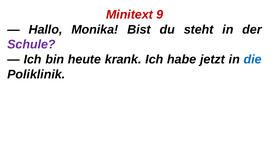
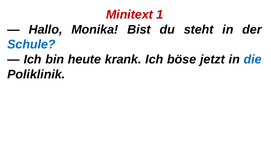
9: 9 -> 1 (160, 14)
Schule colour: purple -> blue (31, 44)
habe: habe -> böse (182, 59)
